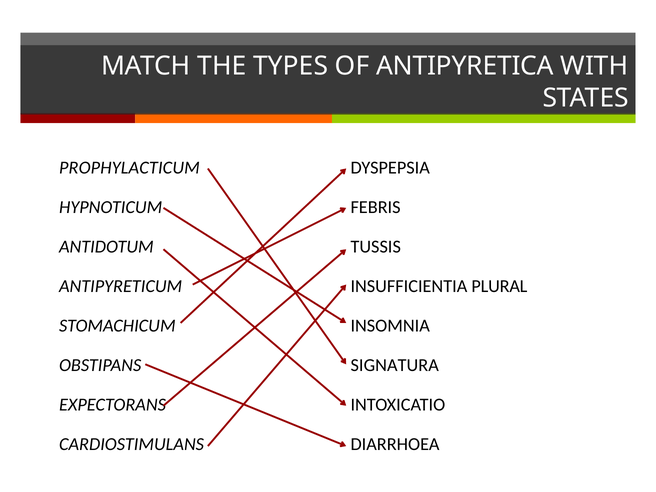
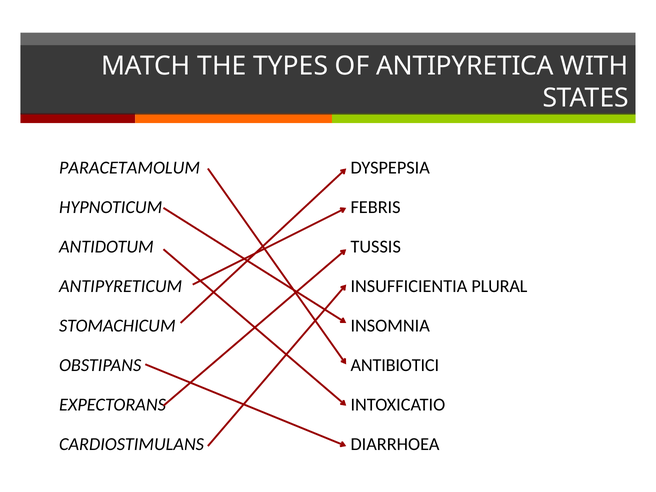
PROPHYLACTICUM: PROPHYLACTICUM -> PARACETAMOLUM (129, 168)
SIGNATURA: SIGNATURA -> ANTIBIOTICI (395, 365)
